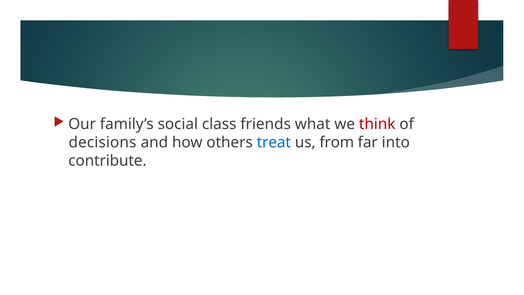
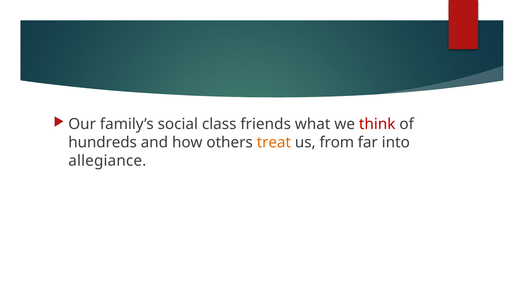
decisions: decisions -> hundreds (103, 142)
treat colour: blue -> orange (274, 142)
contribute: contribute -> allegiance (107, 161)
